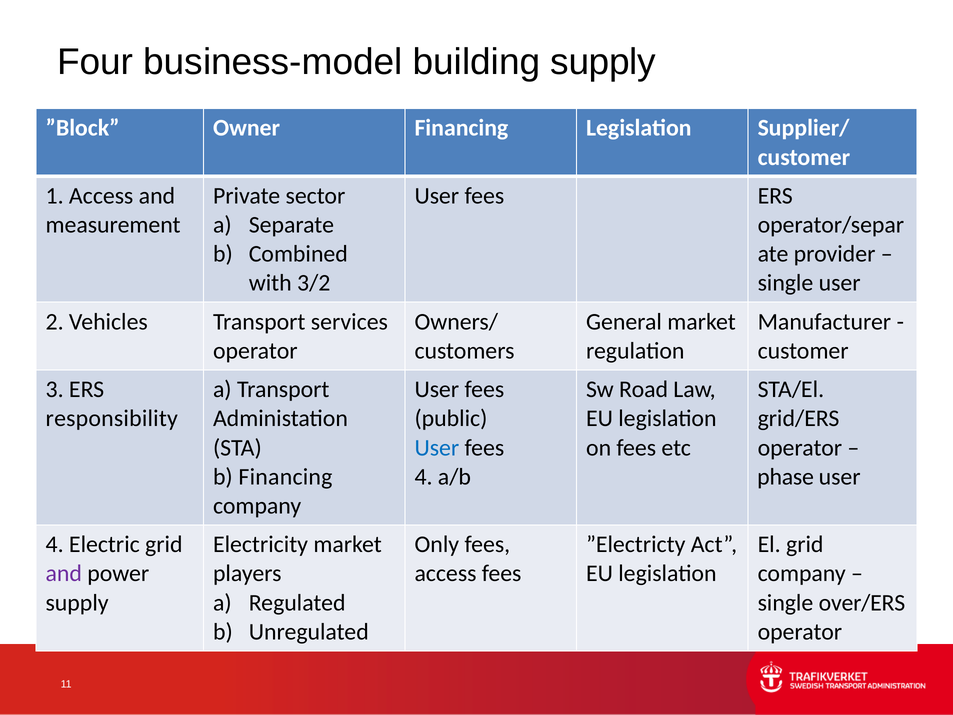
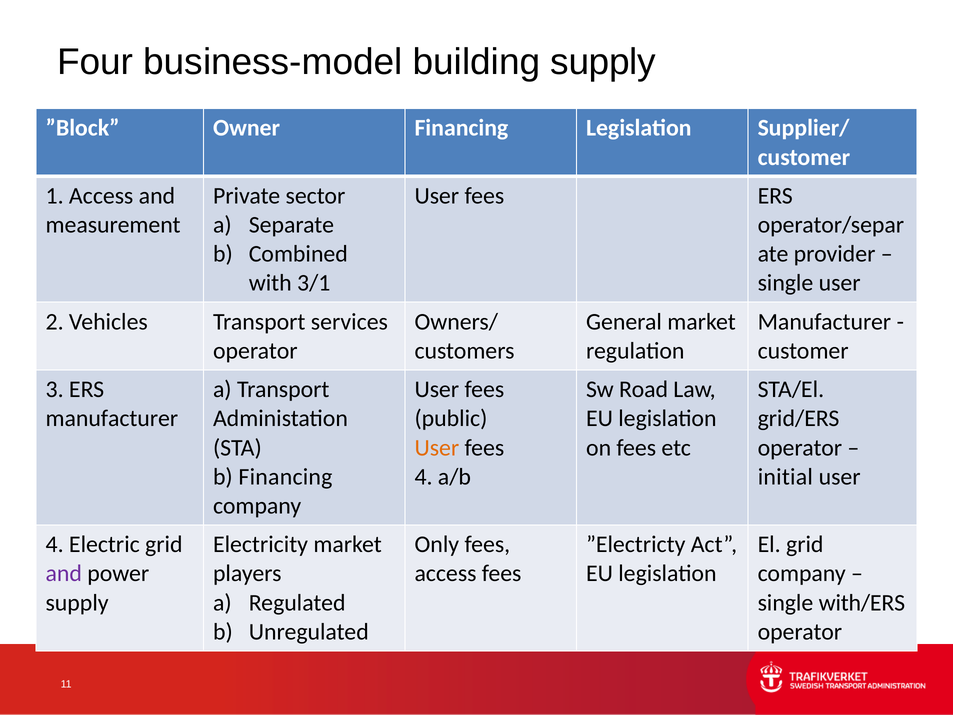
3/2: 3/2 -> 3/1 (314, 283)
responsibility: responsibility -> manufacturer (112, 418)
User colour: blue -> orange (437, 448)
phase: phase -> initial (785, 477)
over/ERS: over/ERS -> with/ERS (862, 602)
